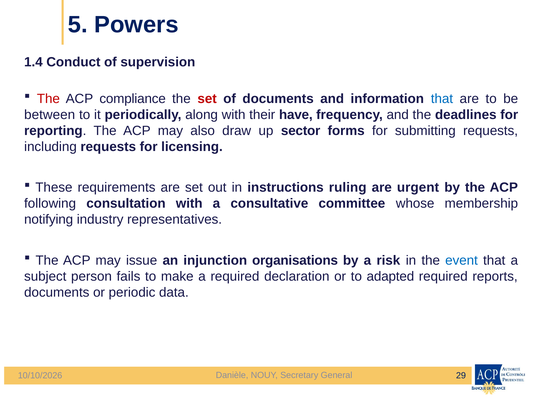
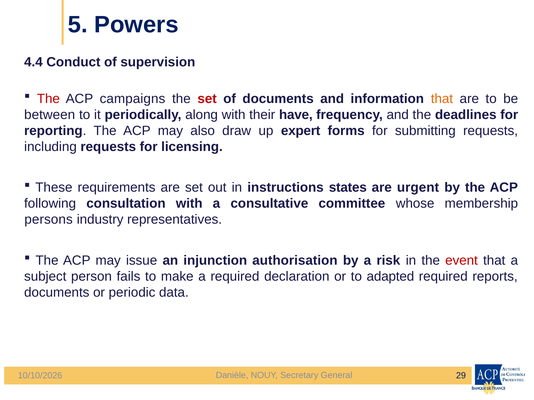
1.4: 1.4 -> 4.4 (33, 62)
compliance: compliance -> campaigns (132, 99)
that colour: blue -> orange (442, 99)
sector: sector -> expert (301, 131)
ruling: ruling -> states (348, 188)
notifying: notifying -> persons (49, 220)
organisations: organisations -> authorisation (295, 261)
event colour: blue -> red (462, 261)
